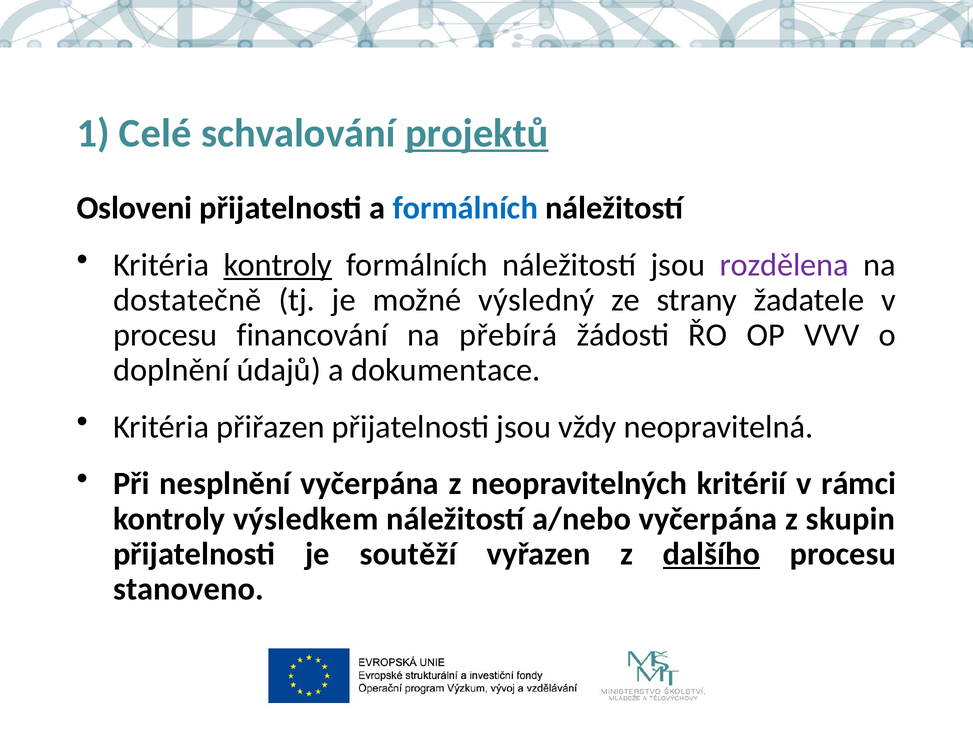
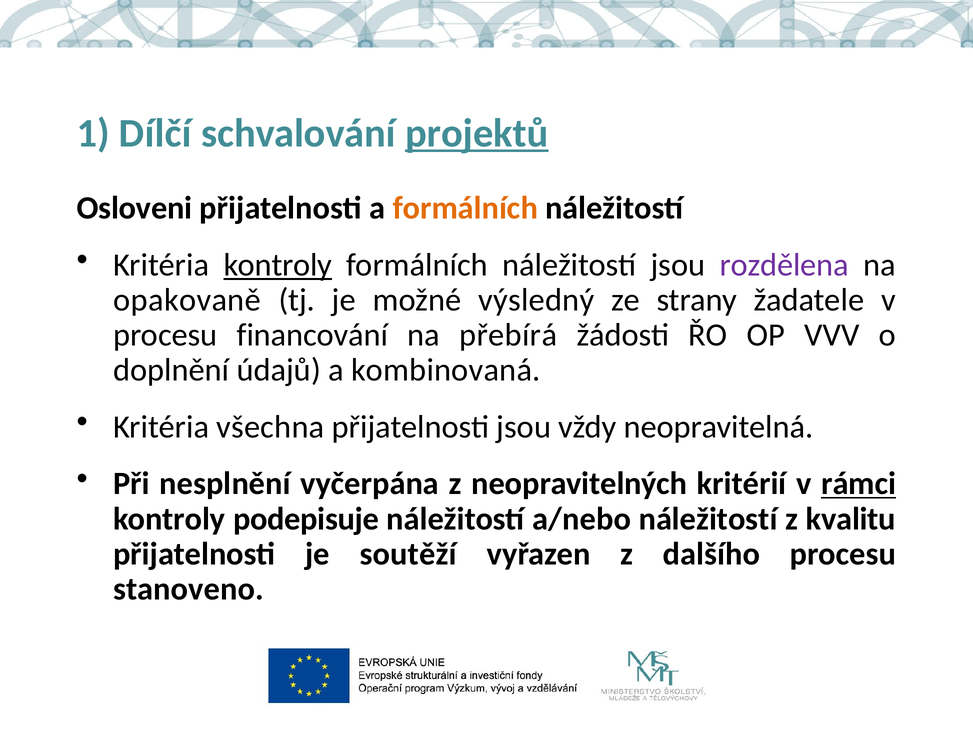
Celé: Celé -> Dílčí (155, 133)
formálních colour: blue -> orange (465, 208)
dostatečně: dostatečně -> opakovaně (187, 300)
dokumentace: dokumentace -> kombinovaná (446, 370)
přiřazen: přiřazen -> všechna (270, 427)
rámci underline: none -> present (859, 484)
výsledkem: výsledkem -> podepisuje (306, 519)
a/nebo vyčerpána: vyčerpána -> náležitostí (708, 519)
skupin: skupin -> kvalitu (851, 519)
dalšího underline: present -> none (711, 554)
